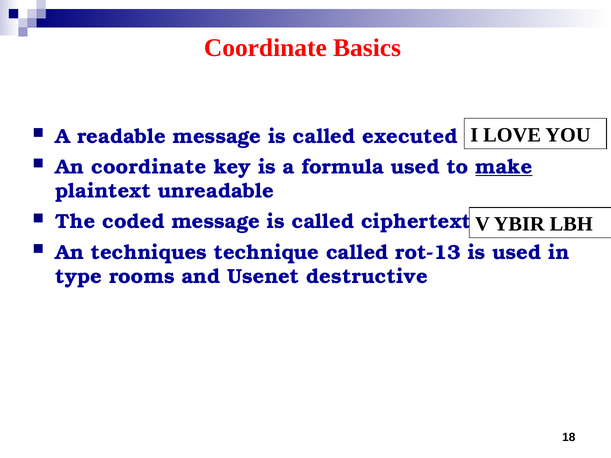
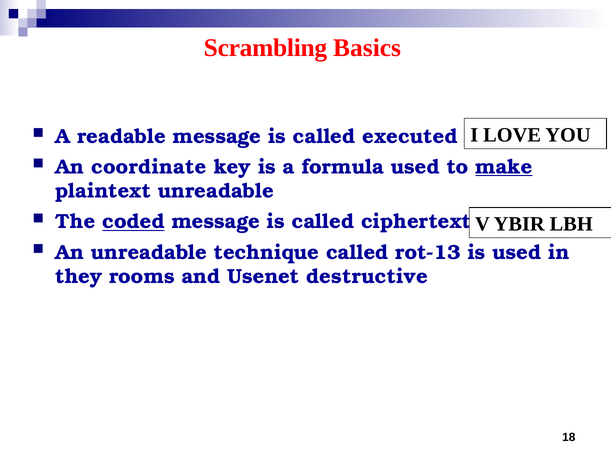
Coordinate: Coordinate -> Scrambling (265, 48)
coded underline: none -> present (133, 222)
An techniques: techniques -> unreadable (149, 252)
type: type -> they (79, 277)
